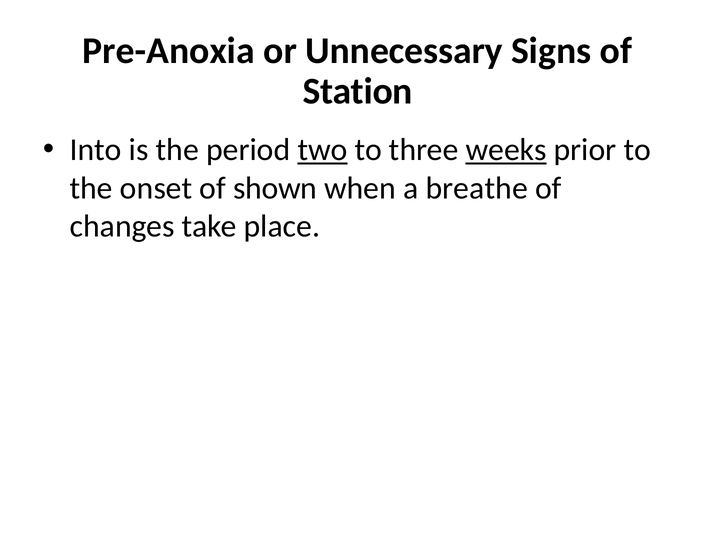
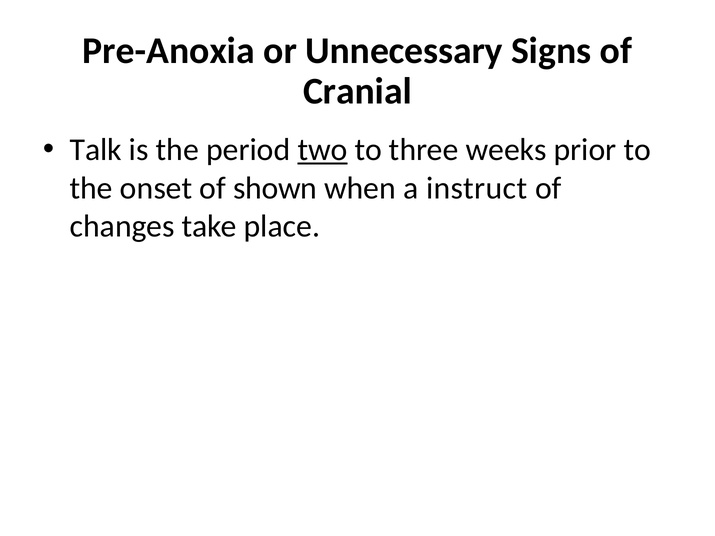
Station: Station -> Cranial (358, 91)
Into: Into -> Talk (96, 150)
weeks underline: present -> none (506, 150)
breathe: breathe -> instruct (477, 188)
